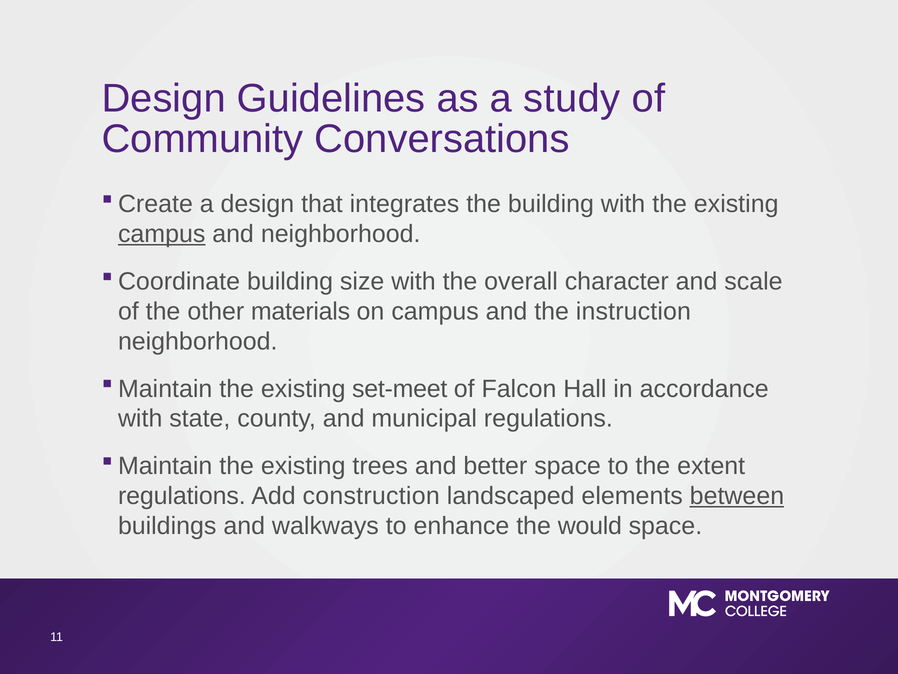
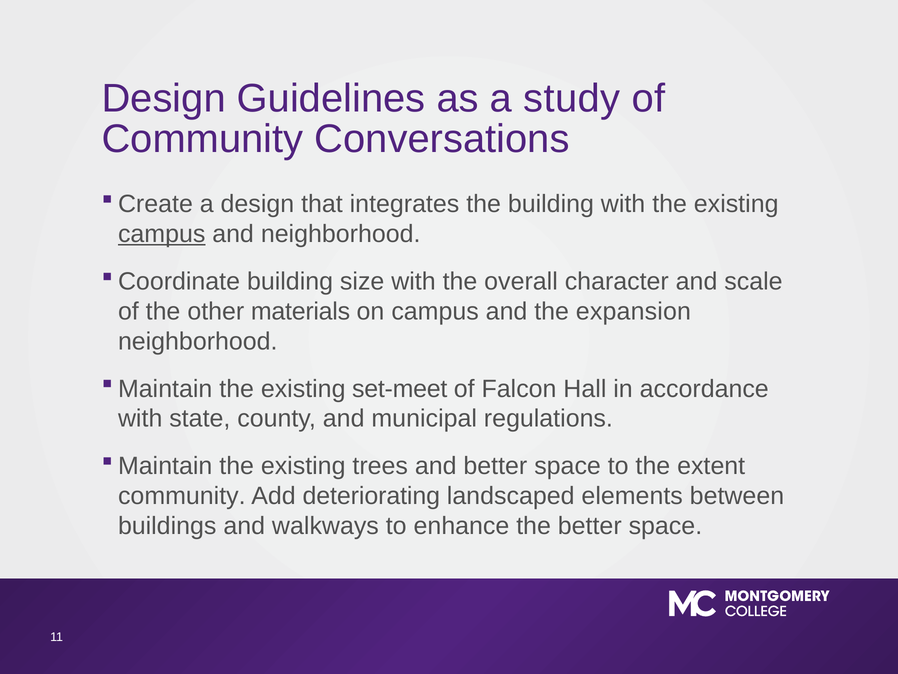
instruction: instruction -> expansion (633, 311)
regulations: regulations -> community (182, 496)
construction: construction -> deteriorating (371, 496)
between underline: present -> none (737, 496)
the would: would -> better (590, 526)
